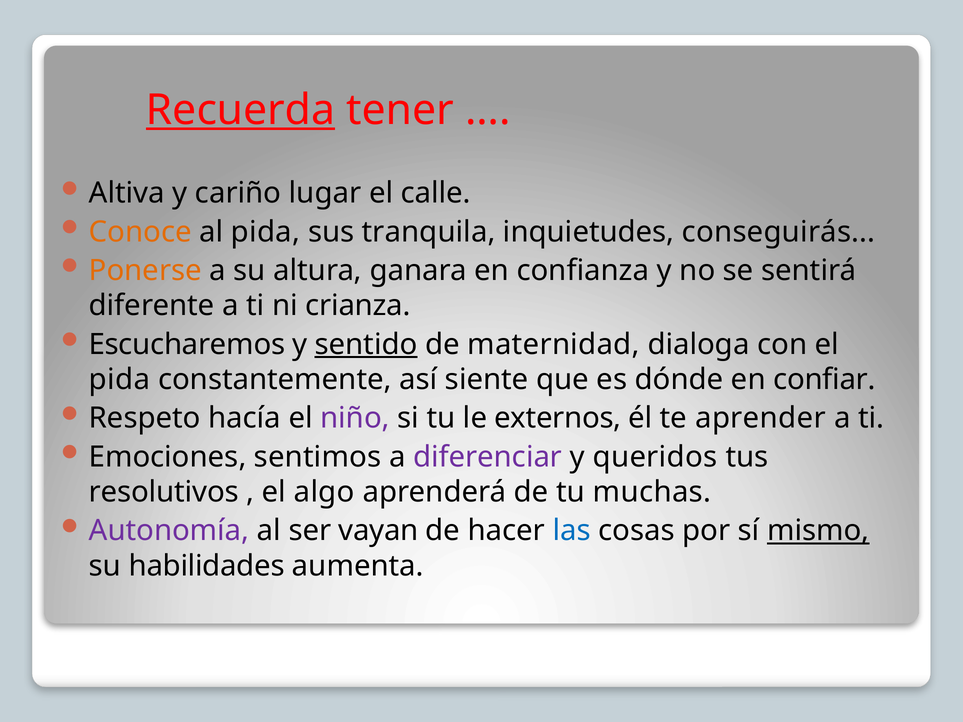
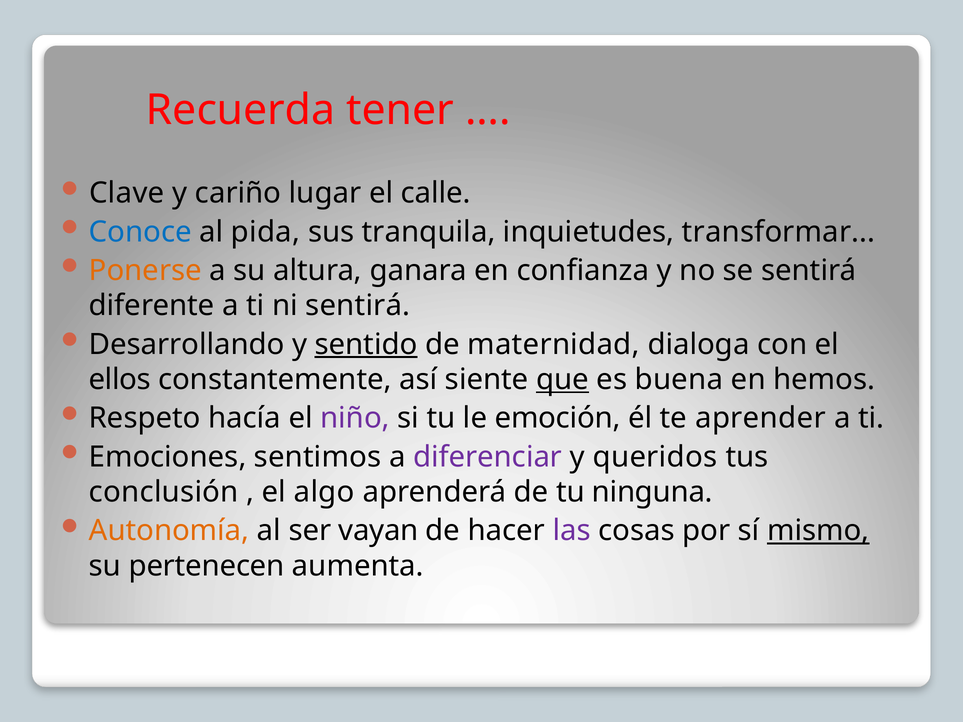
Recuerda underline: present -> none (241, 110)
Altiva: Altiva -> Clave (127, 193)
Conoce colour: orange -> blue (140, 232)
conseguirás: conseguirás -> transformar (779, 232)
ni crianza: crianza -> sentirá (358, 306)
Escucharemos: Escucharemos -> Desarrollando (187, 344)
pida: pida -> ellos (120, 380)
que underline: none -> present (563, 380)
dónde: dónde -> buena (679, 380)
confiar: confiar -> hemos (824, 380)
externos: externos -> emoción (558, 418)
resolutivos: resolutivos -> conclusión (164, 492)
muchas: muchas -> ninguna (652, 492)
Autonomía colour: purple -> orange (169, 531)
las colour: blue -> purple (572, 531)
habilidades: habilidades -> pertenecen (207, 566)
